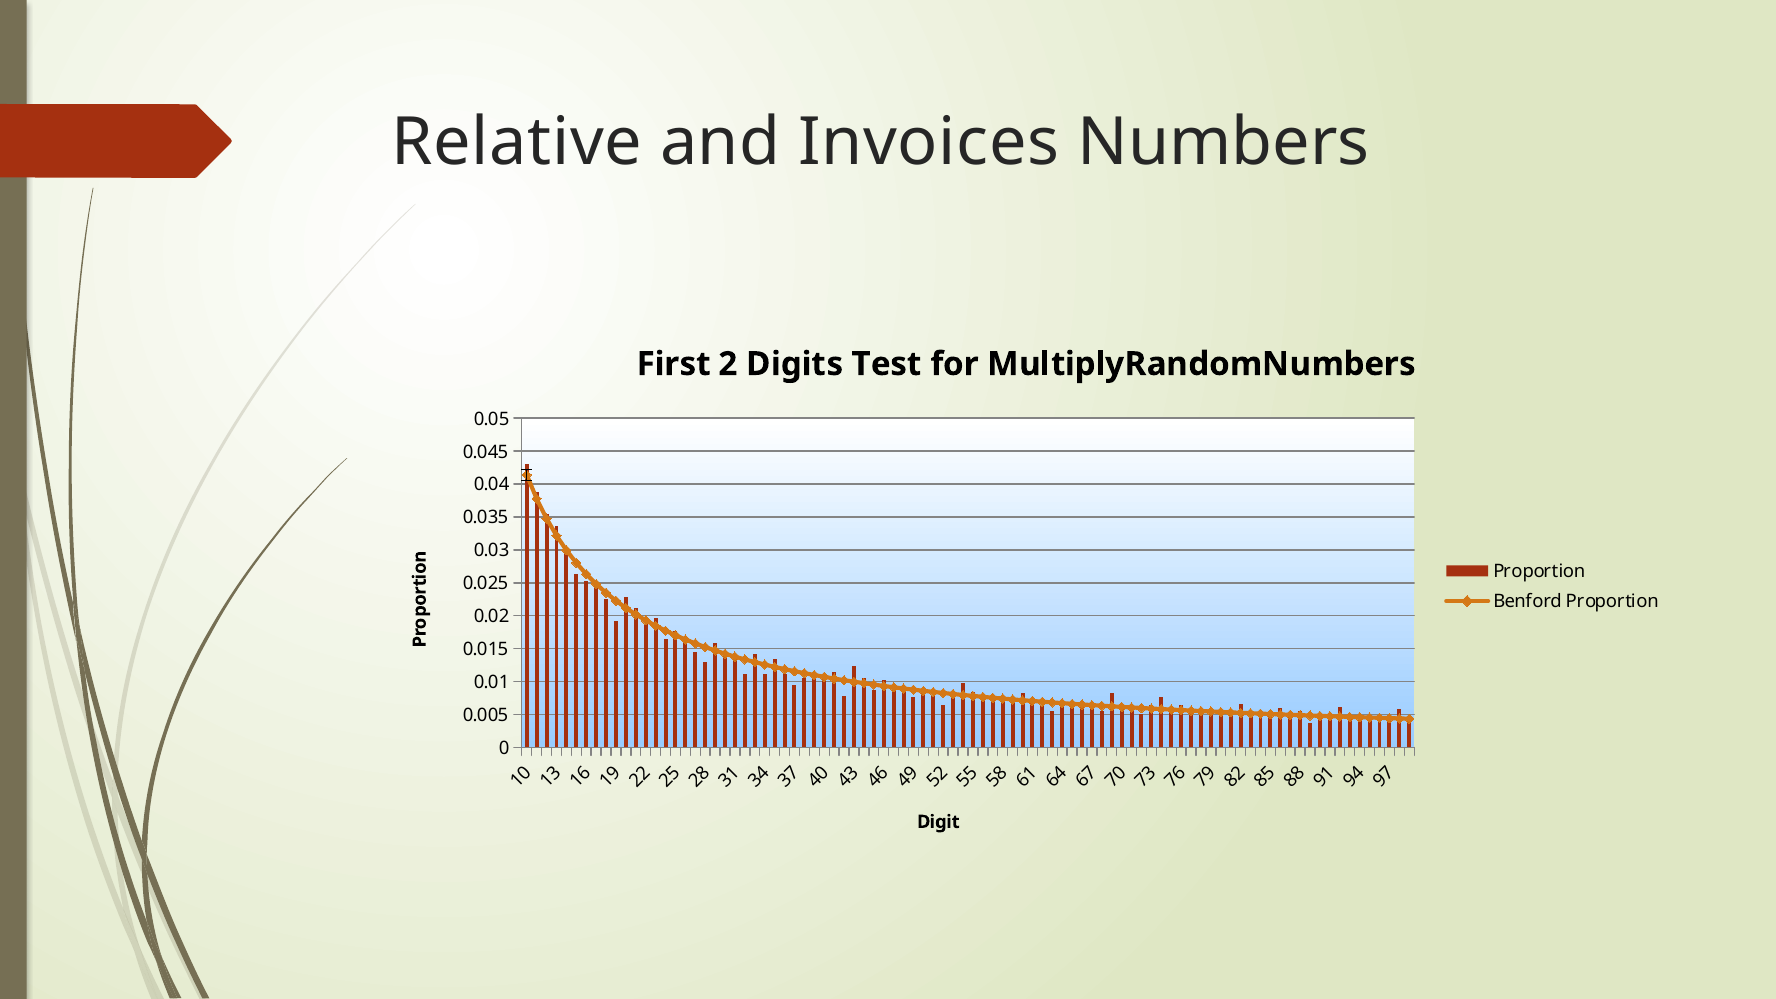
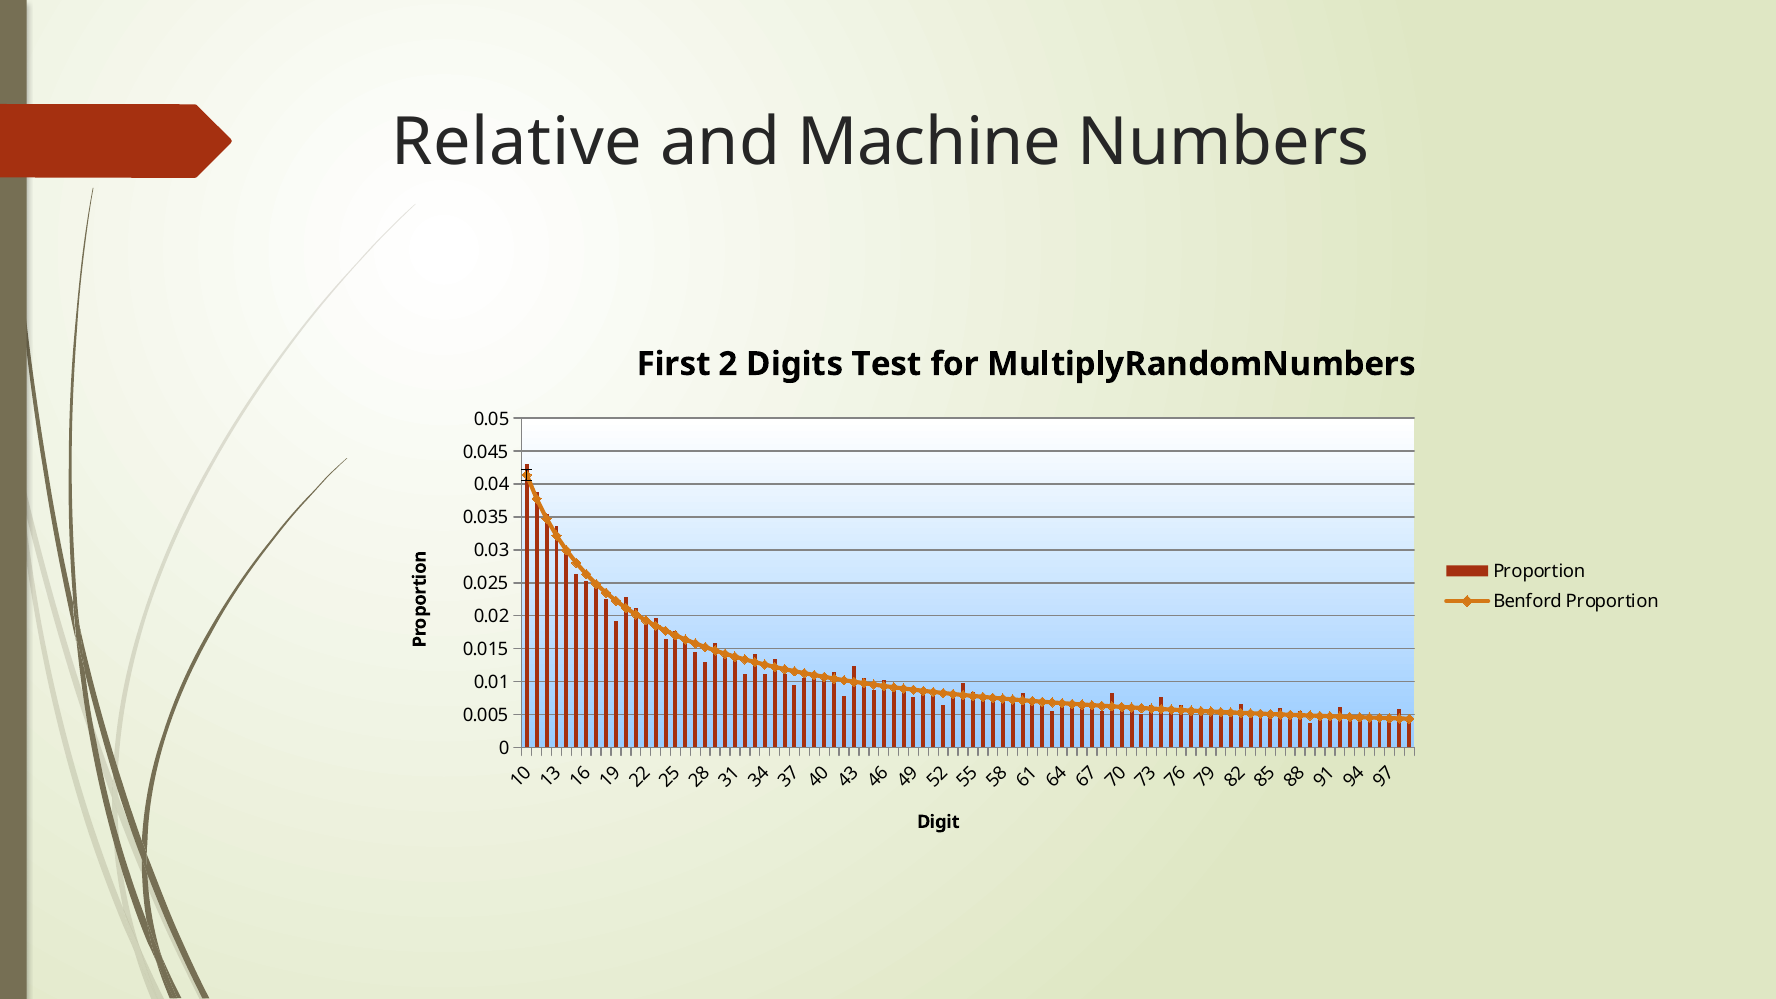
Invoices: Invoices -> Machine (929, 142)
